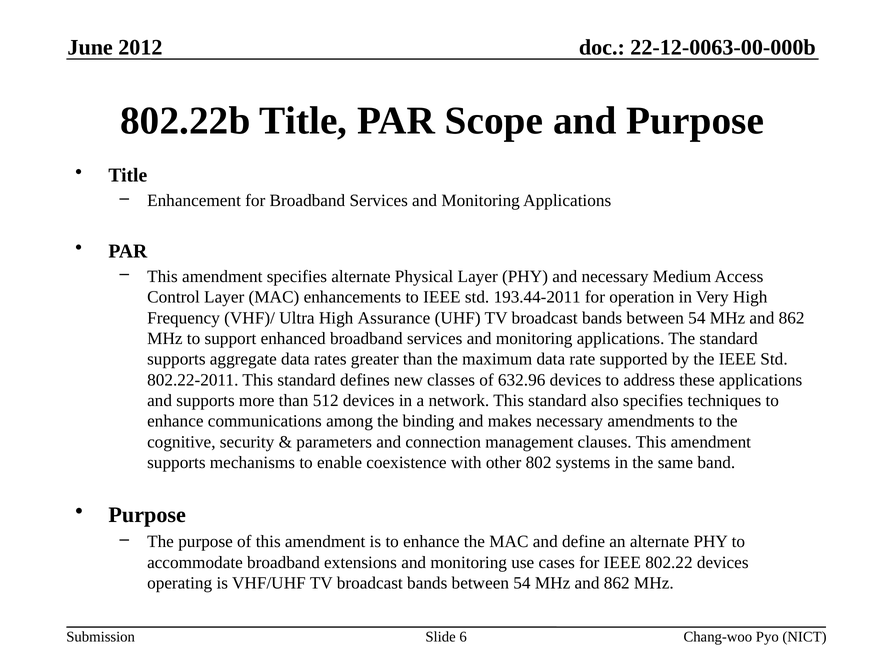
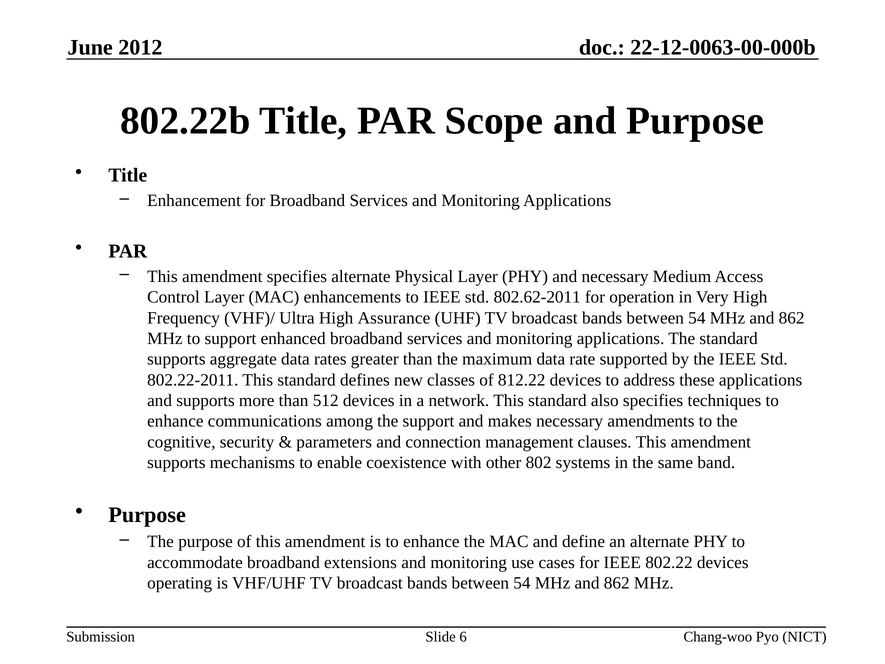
193.44-2011: 193.44-2011 -> 802.62-2011 (537, 297)
632.96: 632.96 -> 812.22 (522, 380)
the binding: binding -> support (428, 421)
